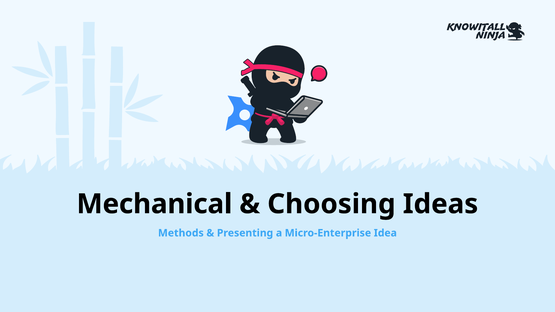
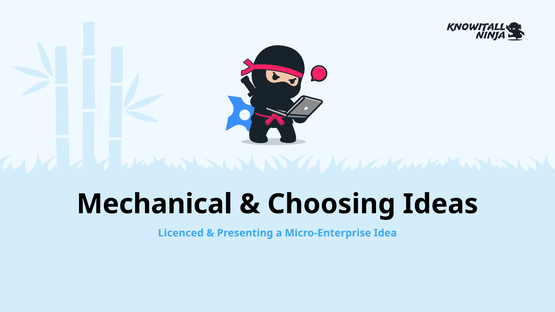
Methods: Methods -> Licenced (181, 233)
